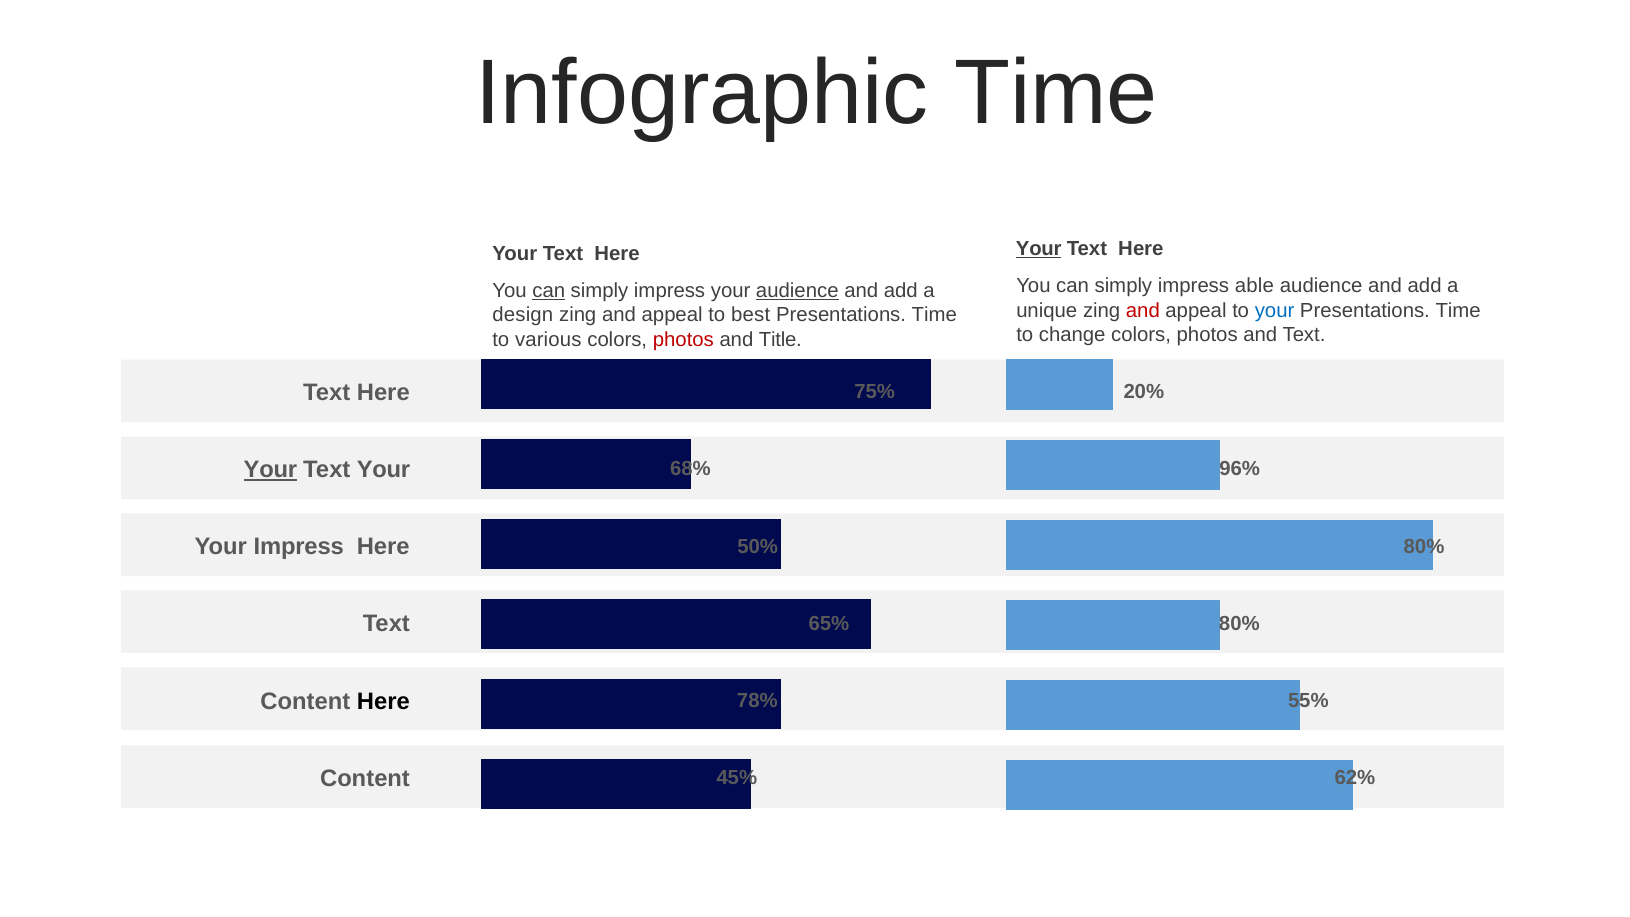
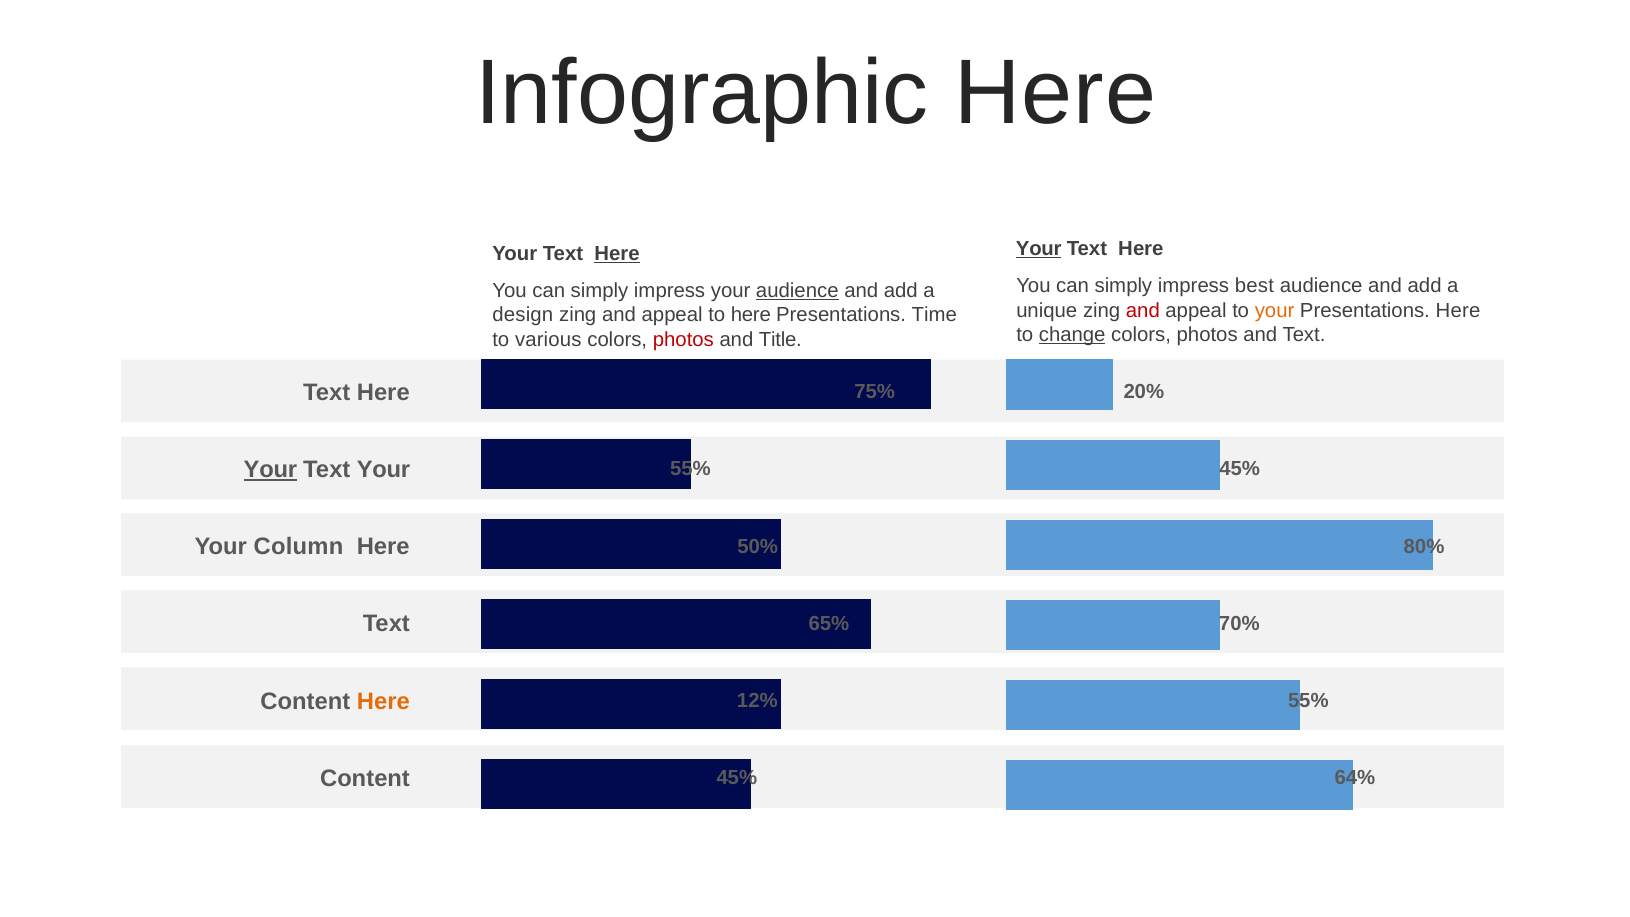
Infographic Time: Time -> Here (1055, 93)
Here underline: none -> present (617, 253)
able: able -> best (1254, 286)
can underline: present -> none (549, 290)
your colour: blue -> orange (1275, 311)
Time: Time -> Here (1458, 311)
to best: best -> here (751, 315)
change underline: none -> present (1072, 335)
68%: 68% -> 55% (690, 469)
96%: 96% -> 45% (1240, 469)
Your Impress: Impress -> Column (299, 547)
80%: 80% -> 70% (1239, 623)
Here colour: black -> orange (383, 701)
78%: 78% -> 12% (757, 701)
62%: 62% -> 64% (1355, 778)
